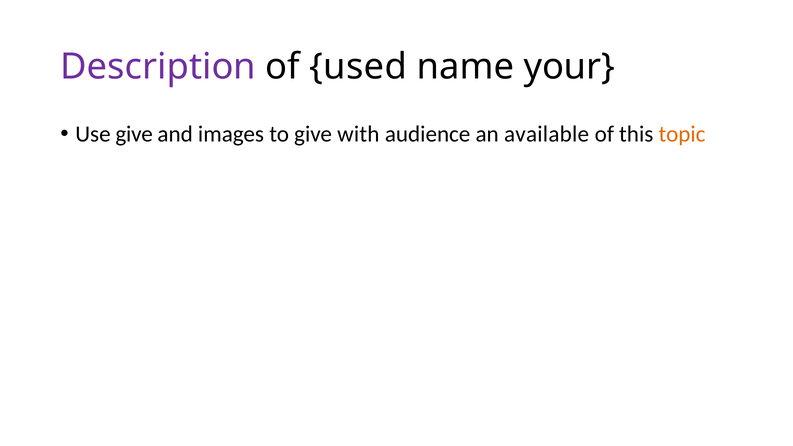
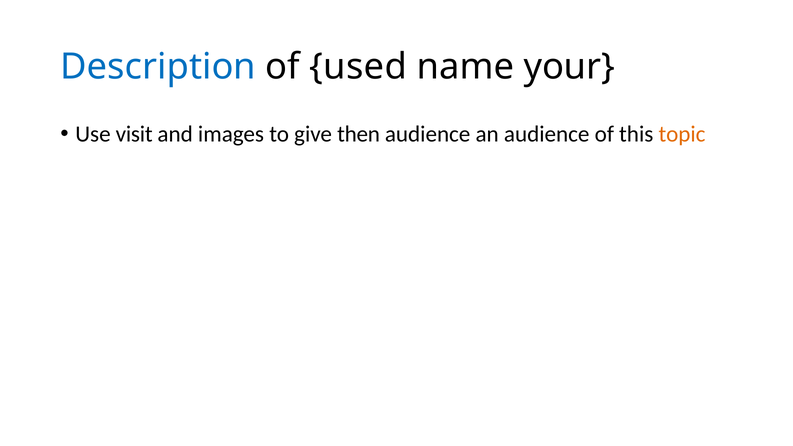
Description colour: purple -> blue (158, 67)
Use give: give -> visit (134, 134)
with: with -> then (359, 134)
an available: available -> audience (547, 134)
